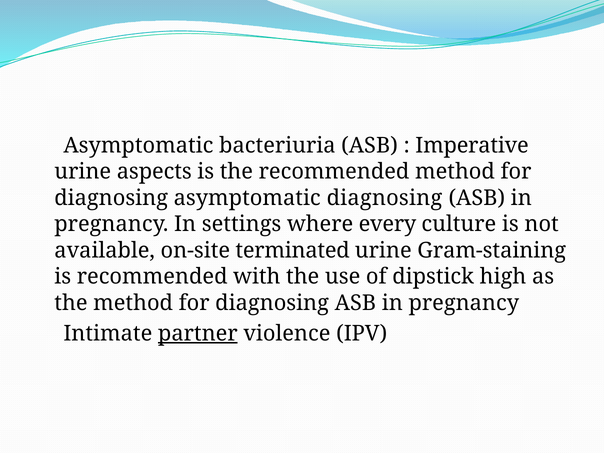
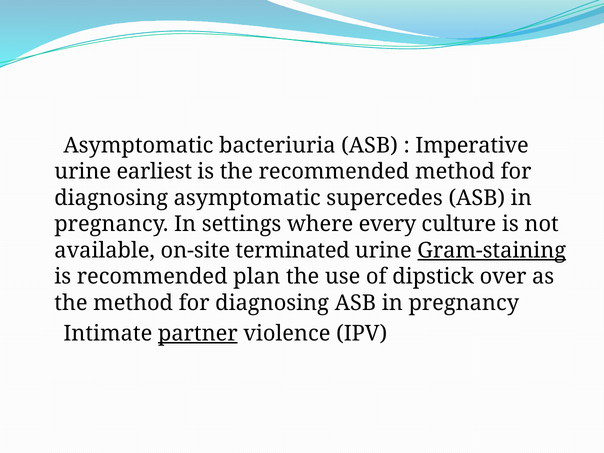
aspects: aspects -> earliest (154, 172)
asymptomatic diagnosing: diagnosing -> supercedes (385, 198)
Gram-staining underline: none -> present (492, 250)
with: with -> plan (257, 277)
high: high -> over (503, 277)
